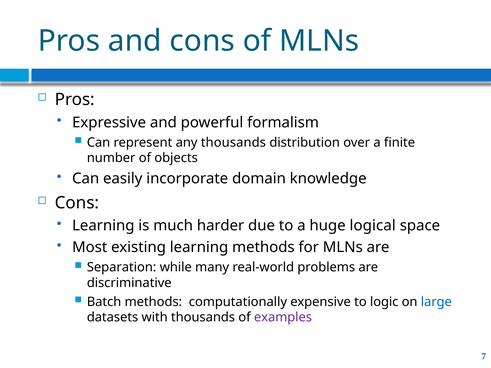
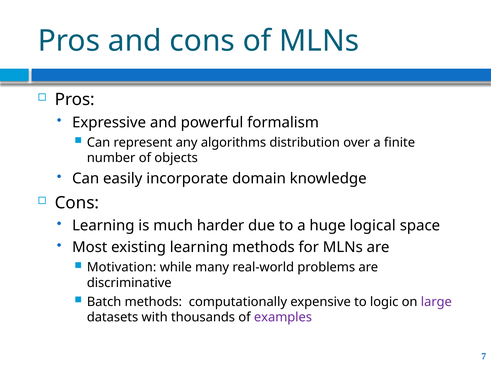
any thousands: thousands -> algorithms (234, 143)
Separation: Separation -> Motivation (122, 268)
large colour: blue -> purple (436, 302)
